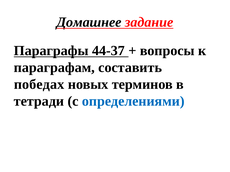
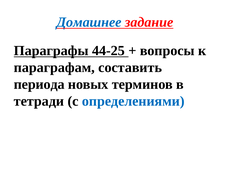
Домашнее colour: black -> blue (89, 22)
44-37: 44-37 -> 44-25 (108, 51)
победах: победах -> периода (39, 85)
